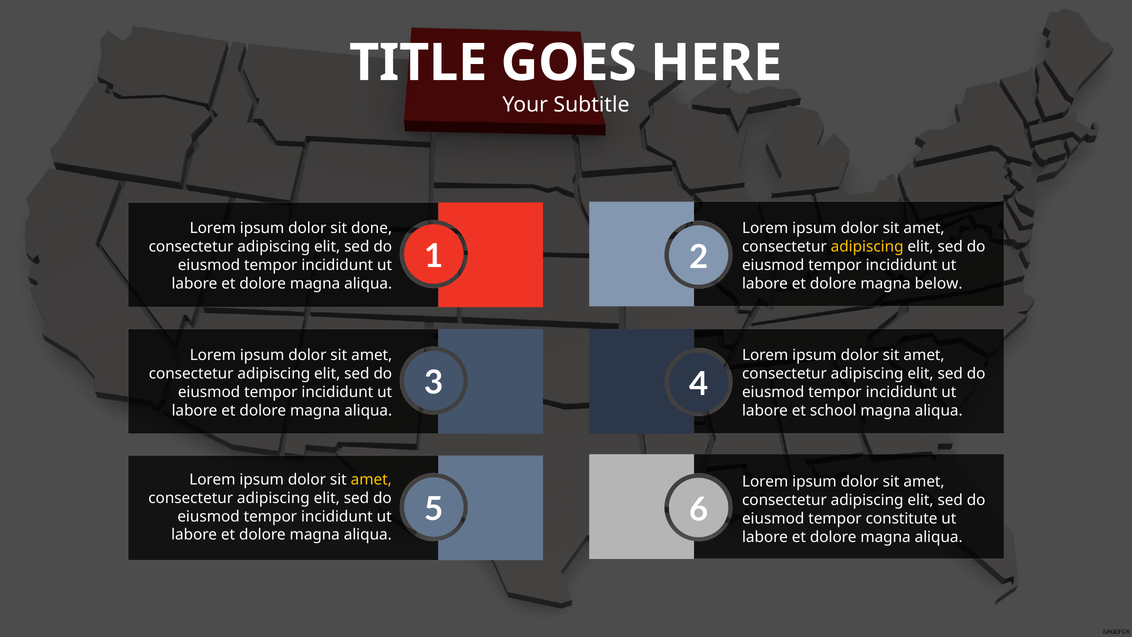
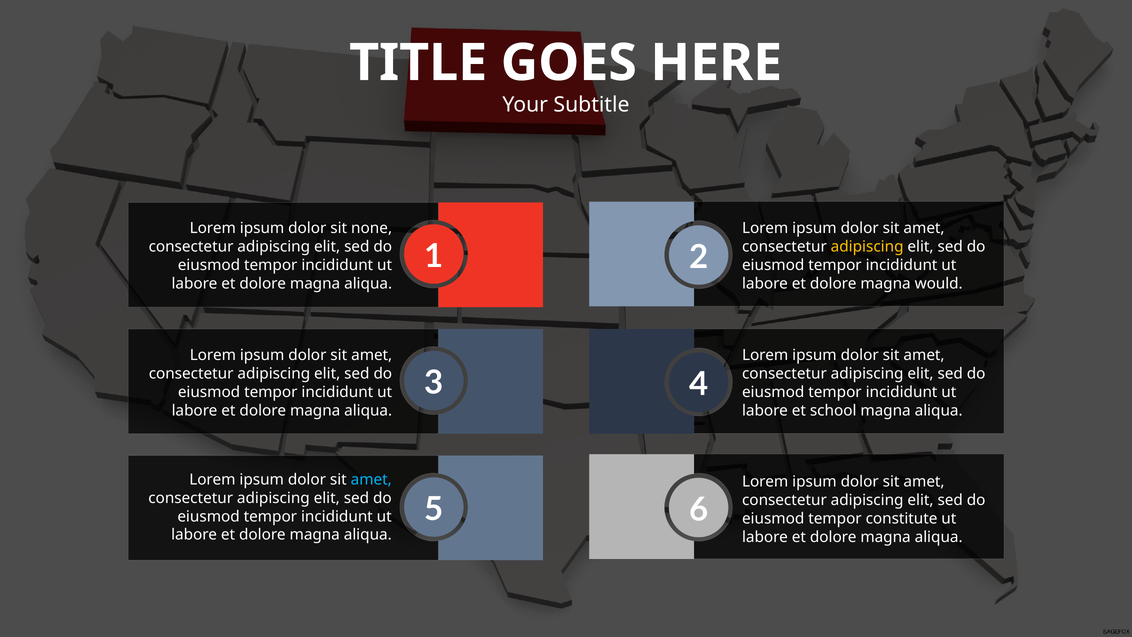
done: done -> none (372, 228)
below: below -> would (939, 283)
amet colour: yellow -> light blue (371, 479)
